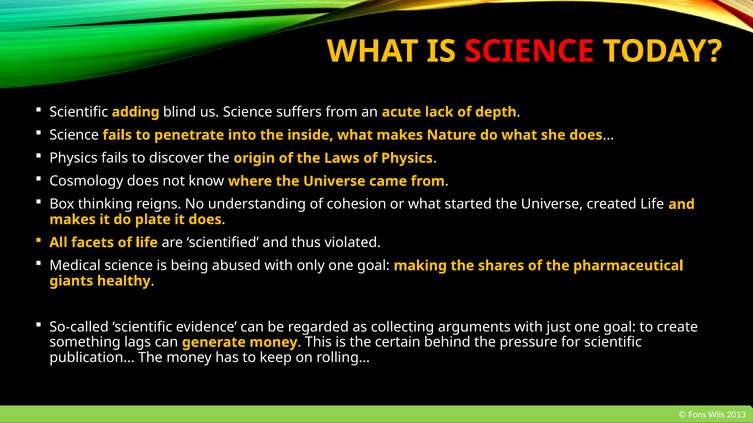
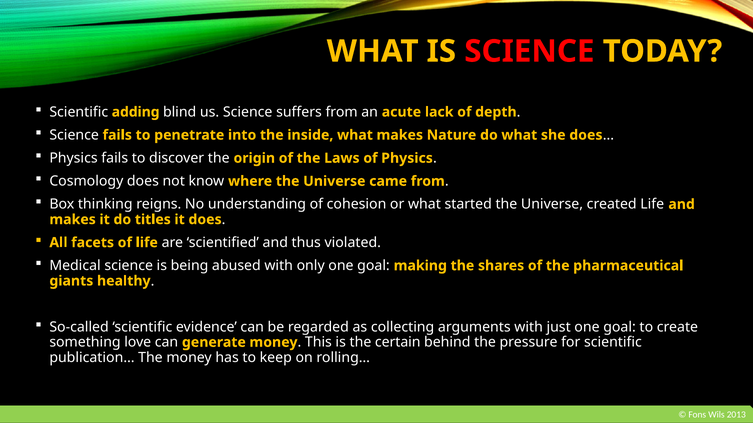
plate: plate -> titles (153, 220)
lags: lags -> love (138, 343)
